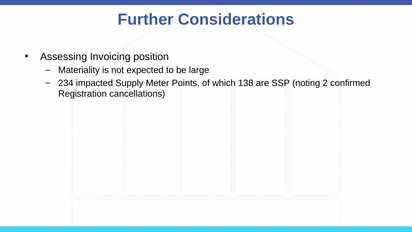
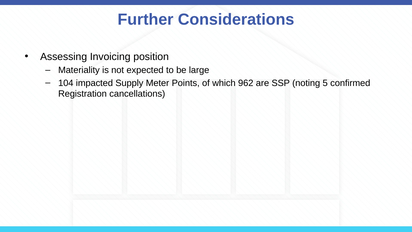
234: 234 -> 104 (66, 83)
138: 138 -> 962 (246, 83)
2: 2 -> 5 (325, 83)
